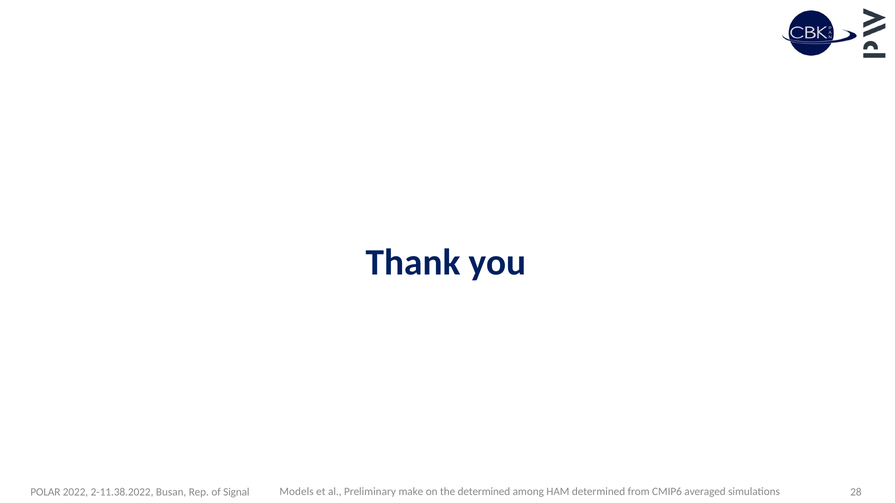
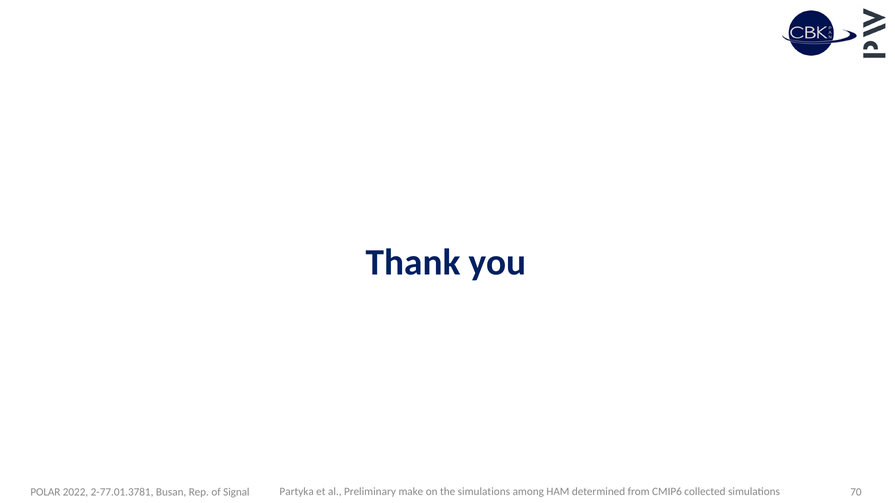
Models: Models -> Partyka (297, 492)
the determined: determined -> simulations (484, 492)
averaged: averaged -> collected (705, 492)
28: 28 -> 70 (856, 492)
2-11.38.2022: 2-11.38.2022 -> 2-77.01.3781 (122, 493)
